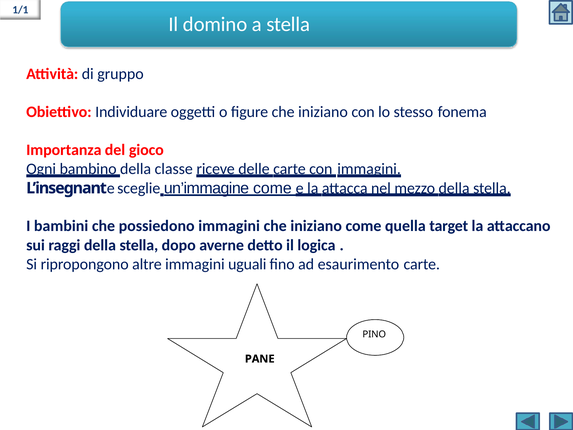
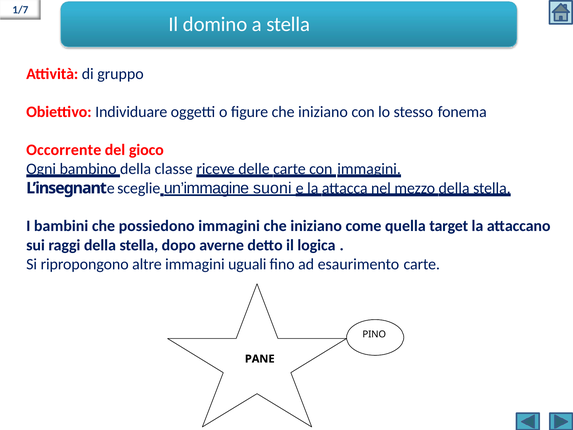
1/1: 1/1 -> 1/7 (20, 10)
Importanza: Importanza -> Occorrente (64, 150)
un’immagine come: come -> suoni (272, 188)
